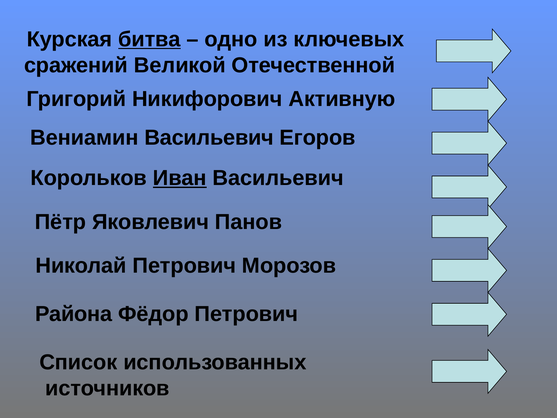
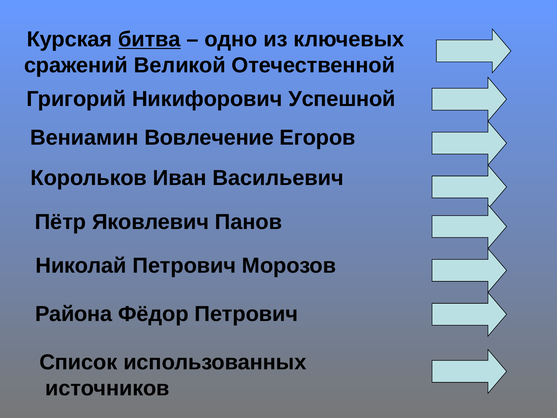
Активную: Активную -> Успешной (342, 99)
Вениамин Васильевич: Васильевич -> Вовлечение (209, 138)
Иван underline: present -> none (180, 178)
